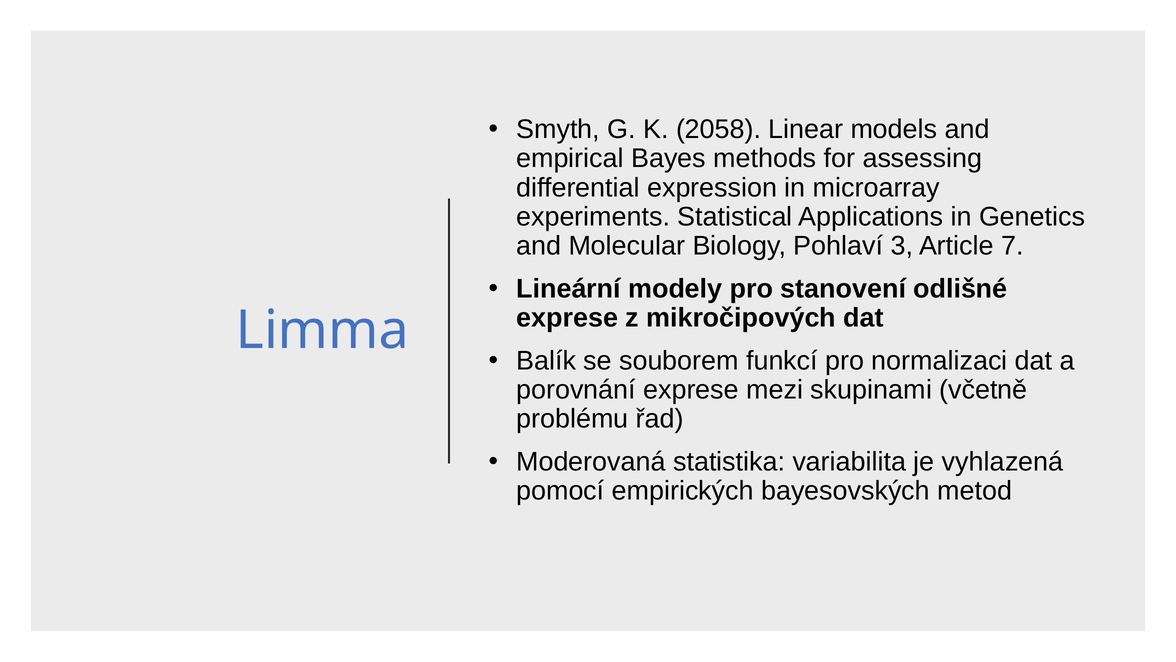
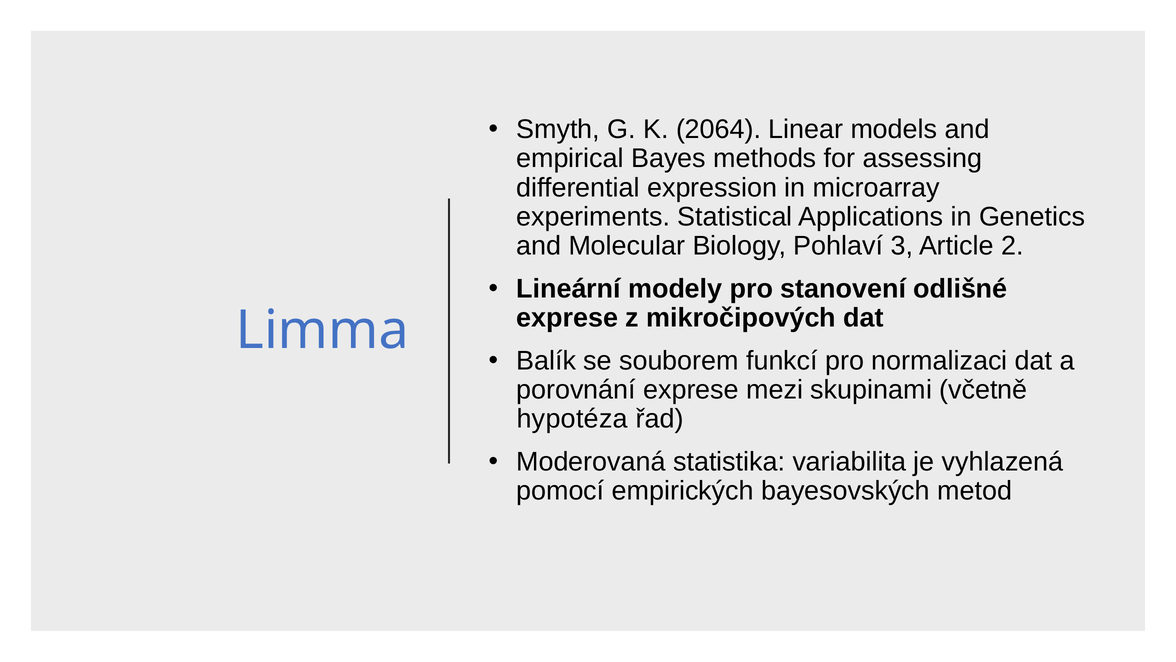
2058: 2058 -> 2064 (719, 129)
7: 7 -> 2 (1012, 246)
problému: problému -> hypotéza (572, 418)
